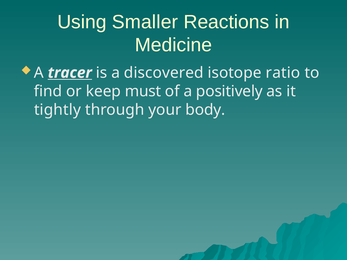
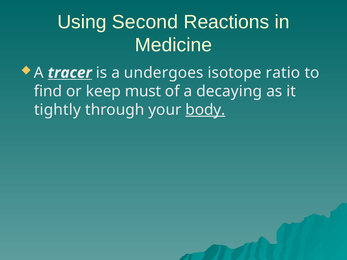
Smaller: Smaller -> Second (145, 22)
discovered: discovered -> undergoes (164, 73)
positively: positively -> decaying (229, 91)
body underline: none -> present (205, 110)
